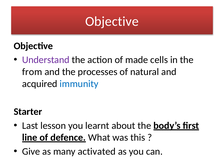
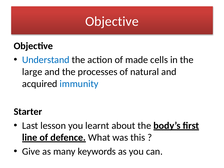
Understand colour: purple -> blue (46, 60)
from: from -> large (32, 72)
activated: activated -> keywords (97, 151)
